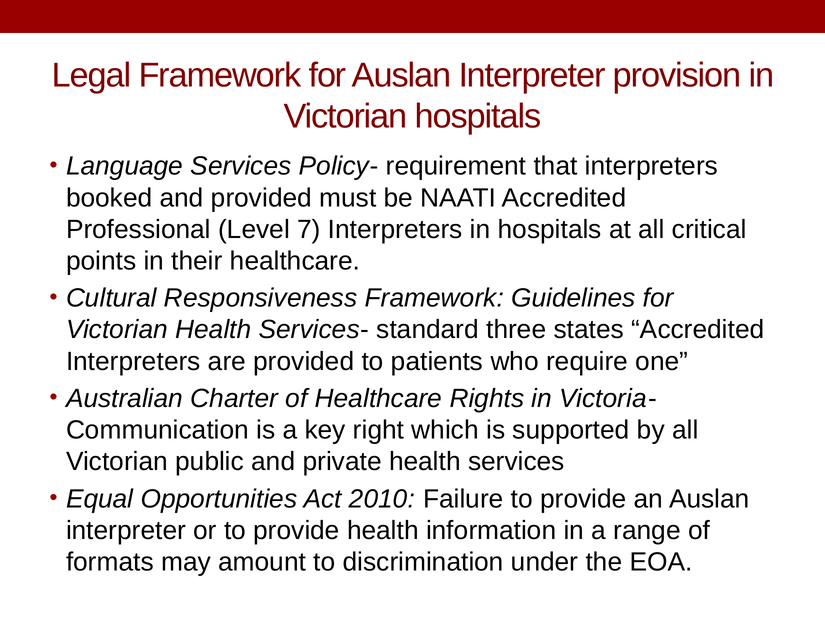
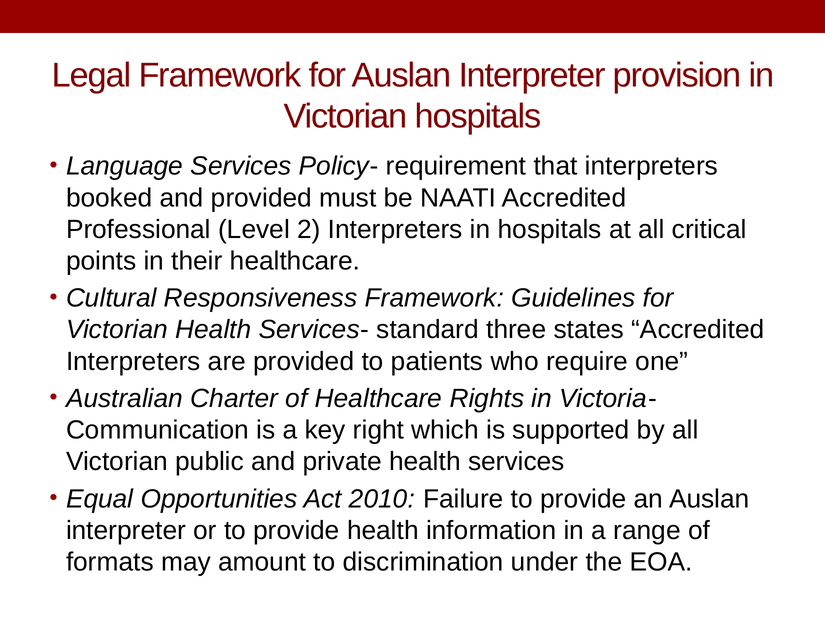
7: 7 -> 2 (309, 229)
